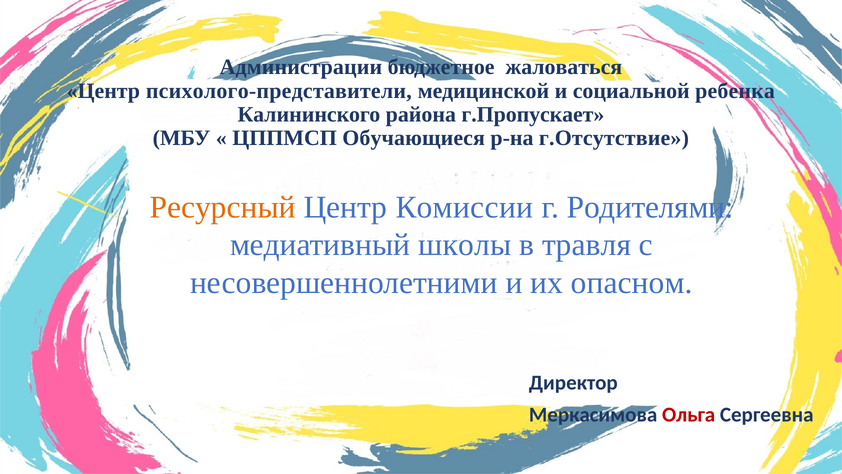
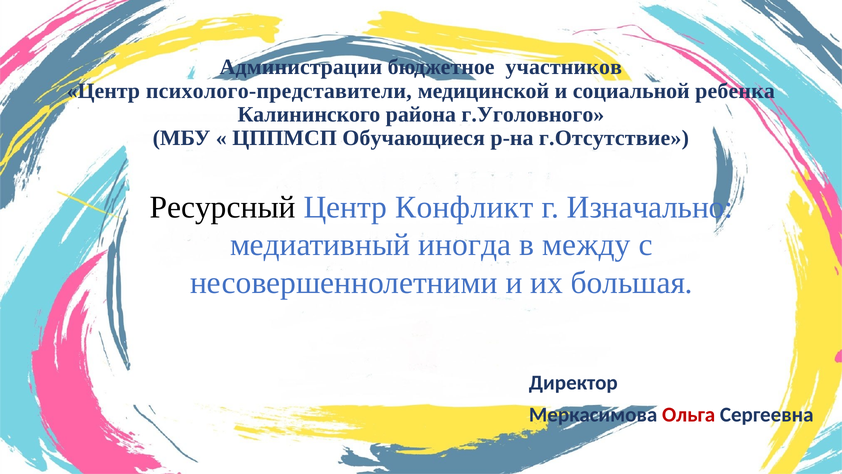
жаловаться: жаловаться -> участников (564, 67)
г.Пропускает: г.Пропускает -> г.Уголовного (533, 114)
Ресурсный colour: orange -> black (223, 207)
Комиссии: Комиссии -> Конфликт (464, 207)
Родителями: Родителями -> Изначально (650, 207)
школы: школы -> иногда (465, 245)
травля: травля -> между (586, 245)
опасном: опасном -> большая (632, 283)
